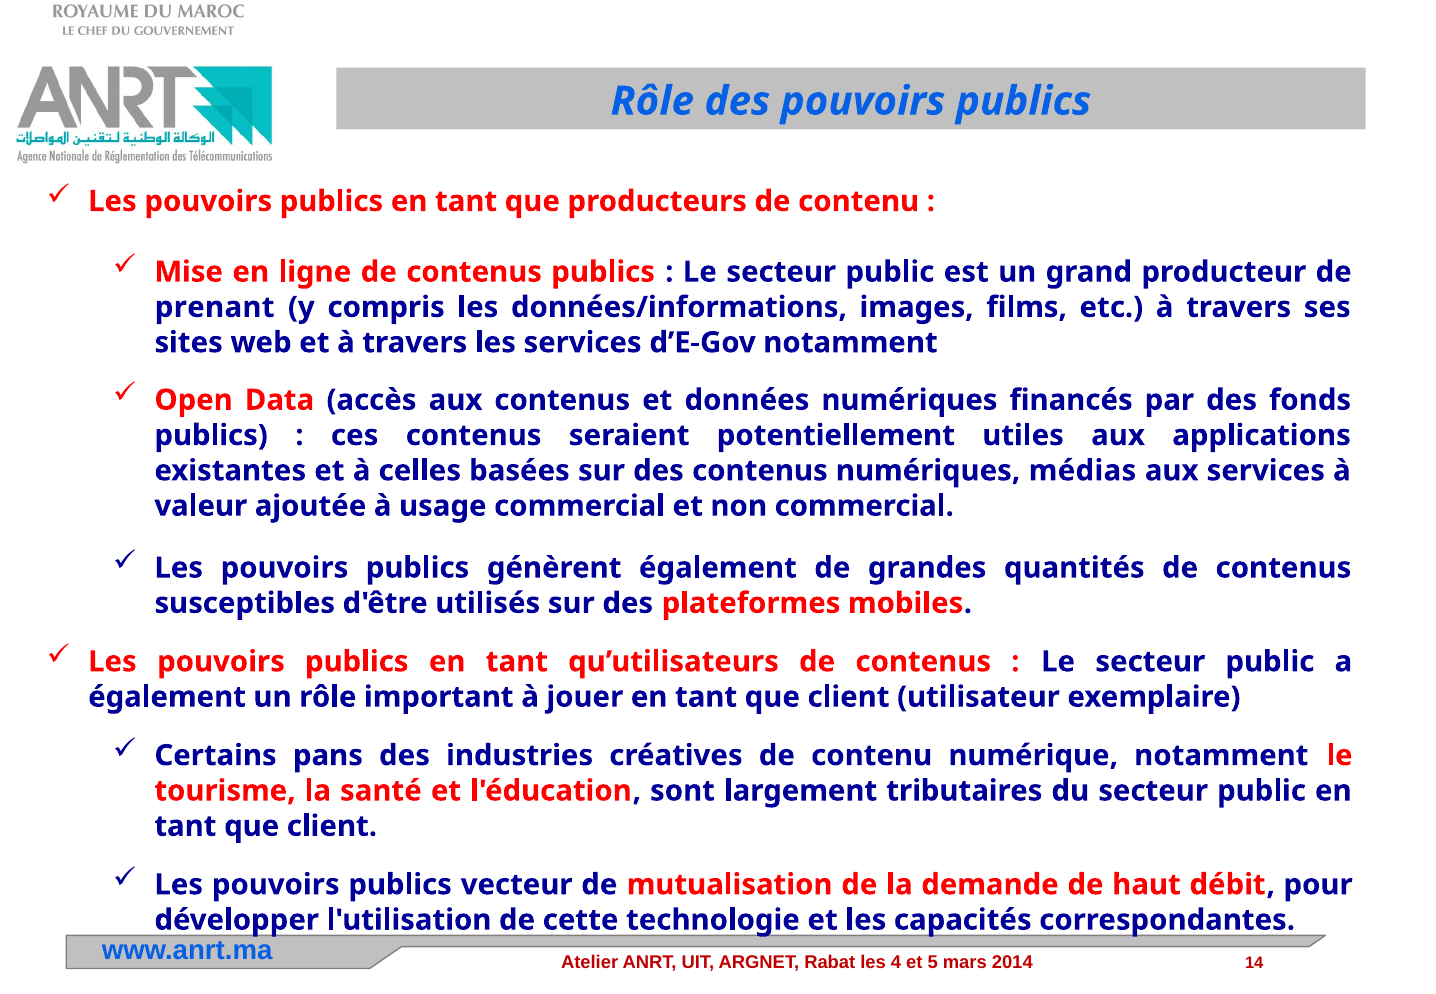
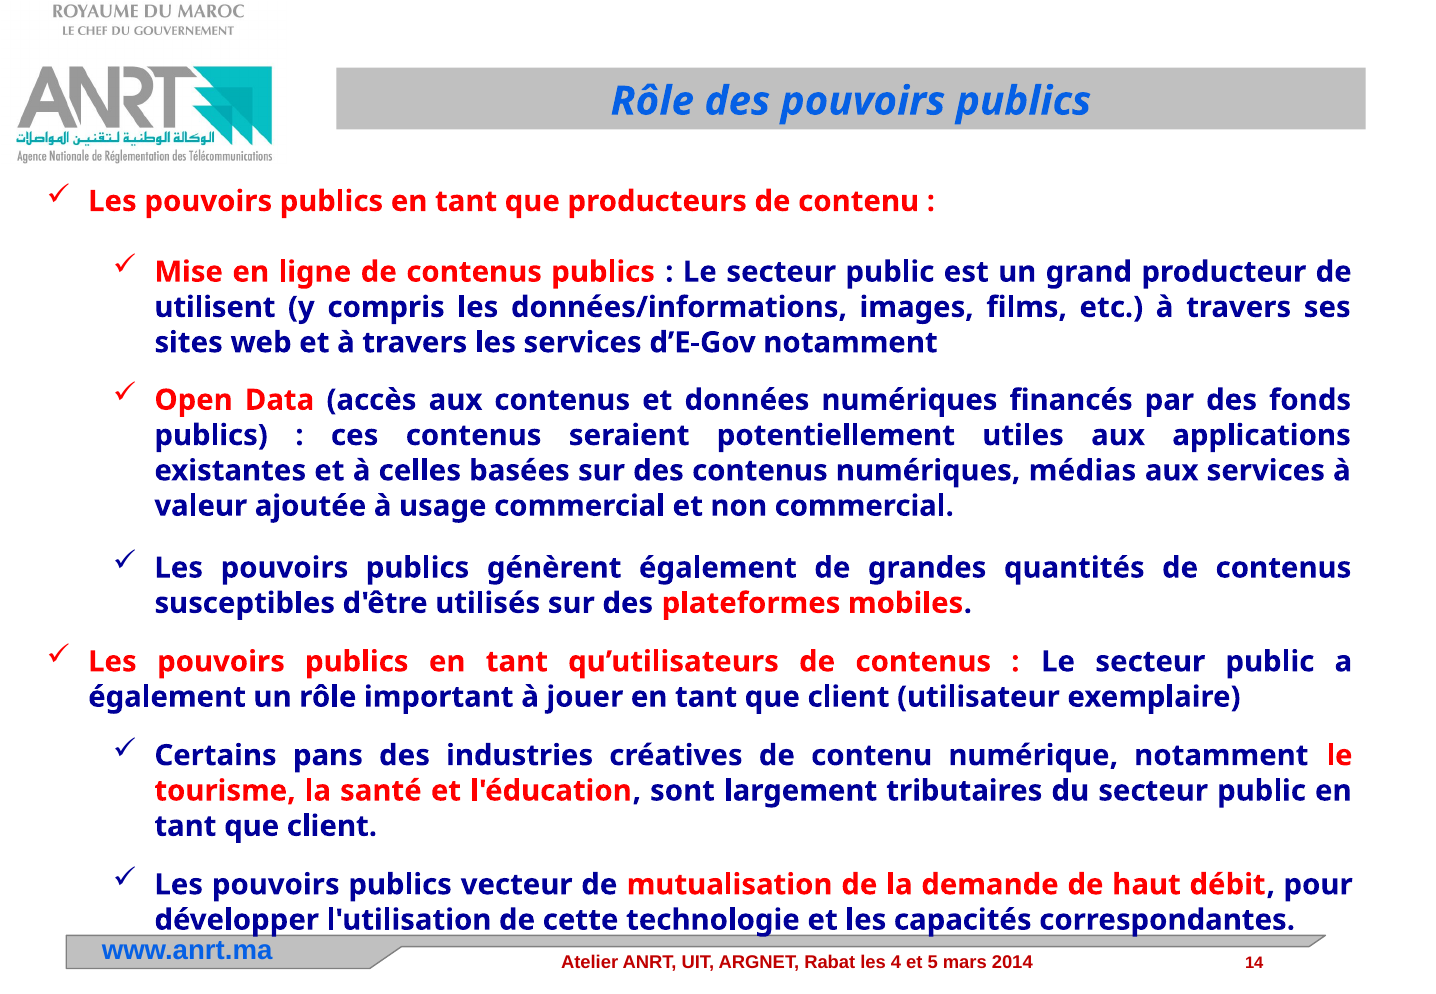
prenant: prenant -> utilisent (215, 307)
